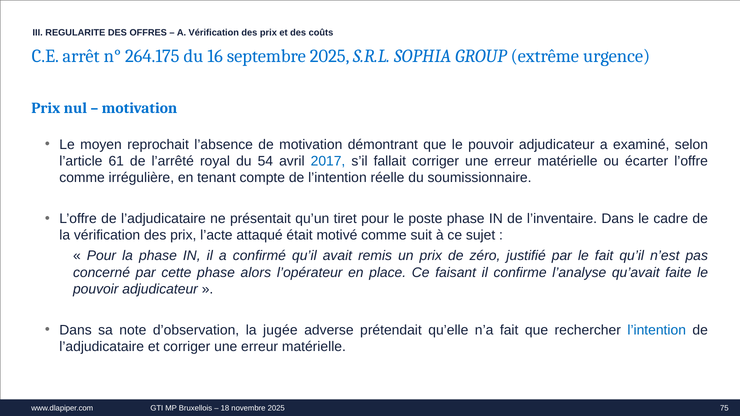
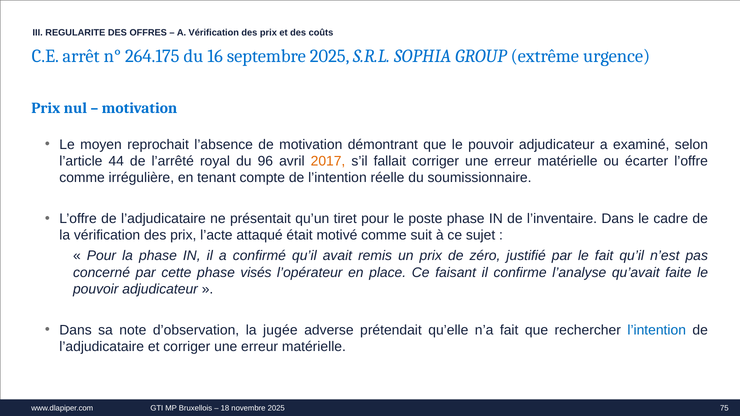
61: 61 -> 44 (116, 161)
54: 54 -> 96 (265, 161)
2017 colour: blue -> orange (328, 161)
alors: alors -> visés (256, 273)
